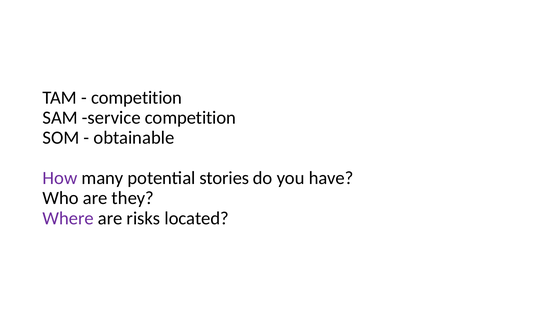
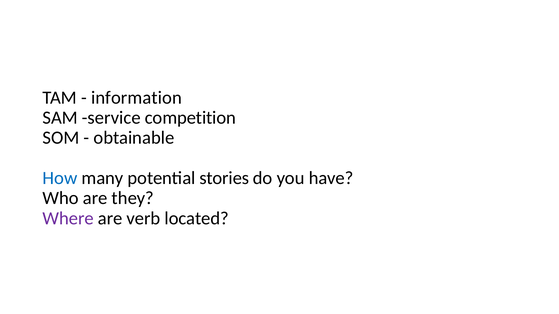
competition: competition -> information (136, 98)
How colour: purple -> blue (60, 178)
risks: risks -> verb (143, 219)
